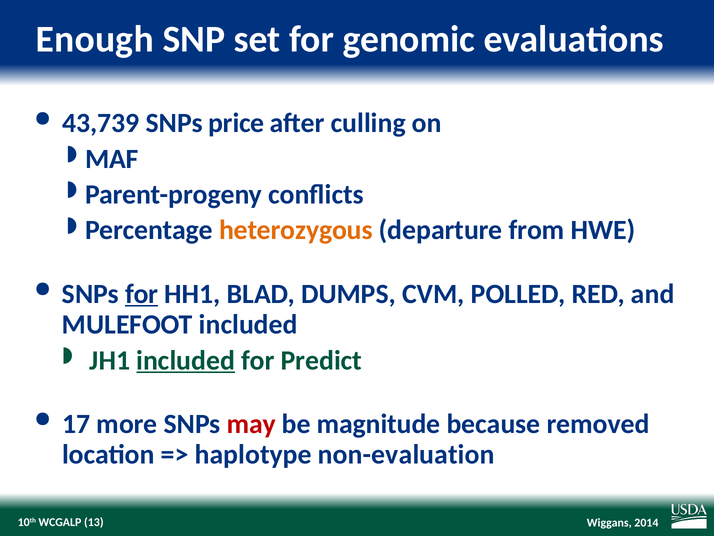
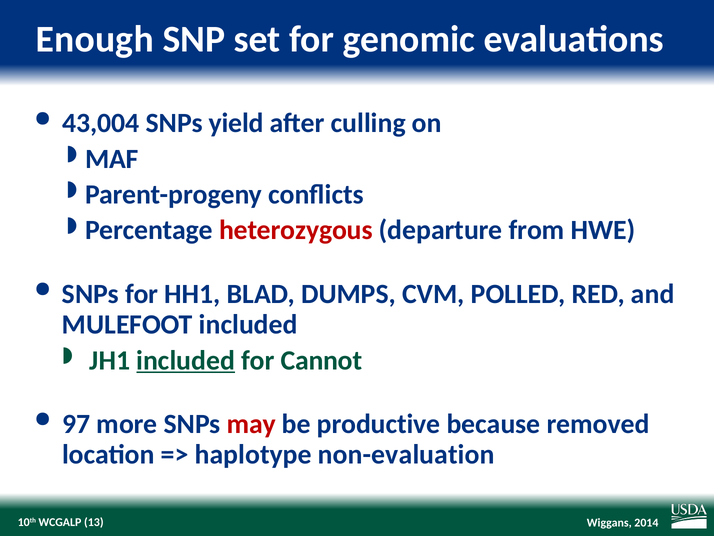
43,739: 43,739 -> 43,004 (101, 123)
price: price -> yield (236, 123)
heterozygous colour: orange -> red (296, 230)
for underline: present -> none (142, 294)
Predict: Predict -> Cannot (321, 360)
17: 17 -> 97 (76, 424)
magnitude: magnitude -> productive (379, 424)
